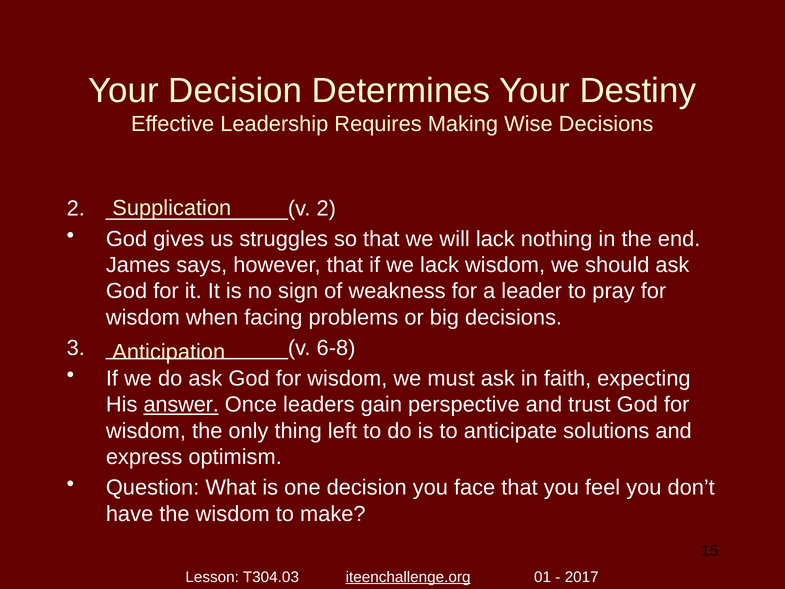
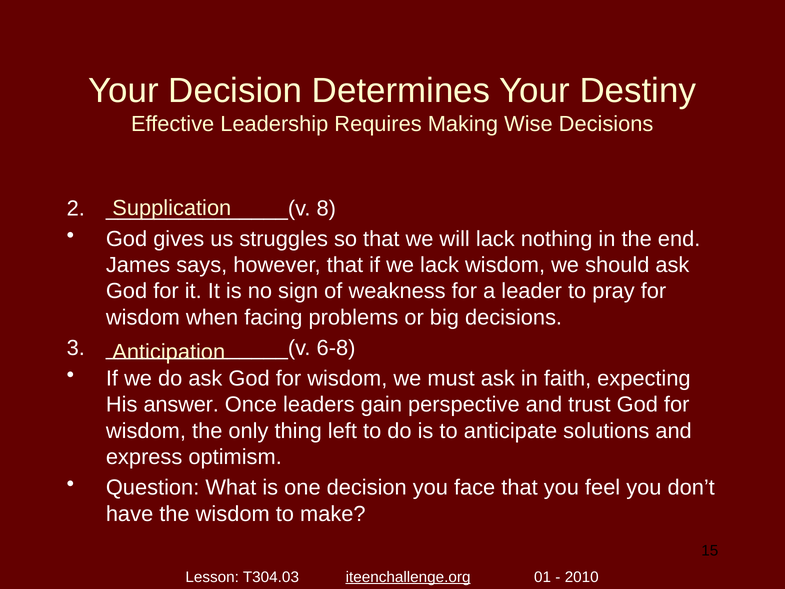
2: 2 -> 8 (326, 208)
answer underline: present -> none (181, 405)
2017: 2017 -> 2010 (582, 577)
